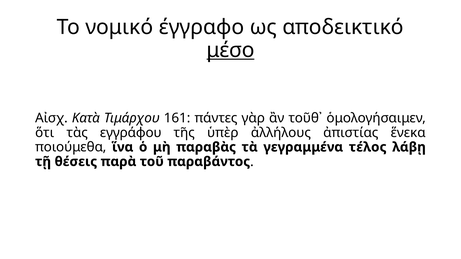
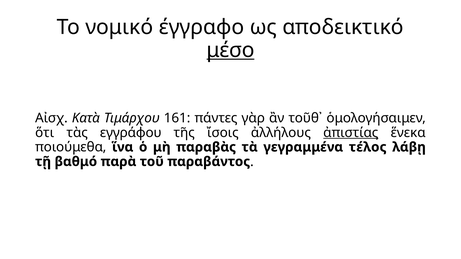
ὑπὲρ: ὑπὲρ -> ἴσοις (223, 133)
ἀπιστίας underline: none -> present (351, 133)
θέσεις: θέσεις -> βαθμό (76, 162)
